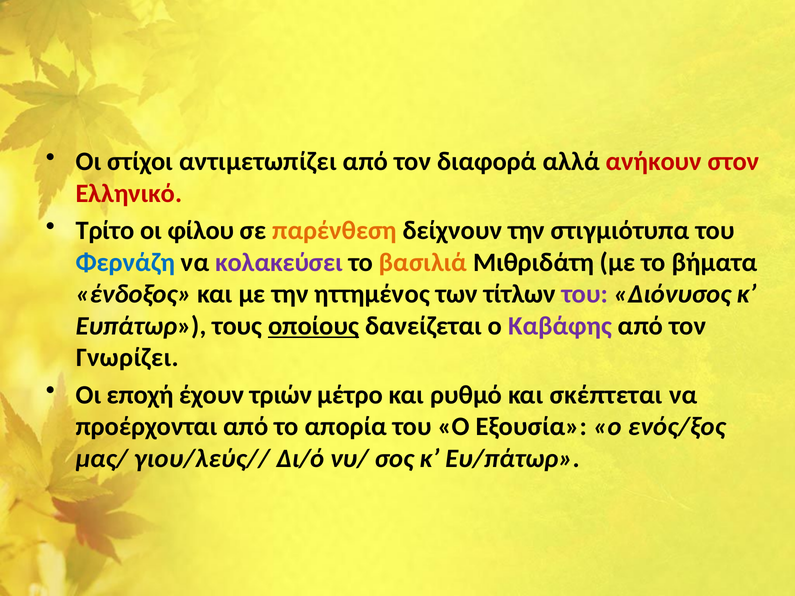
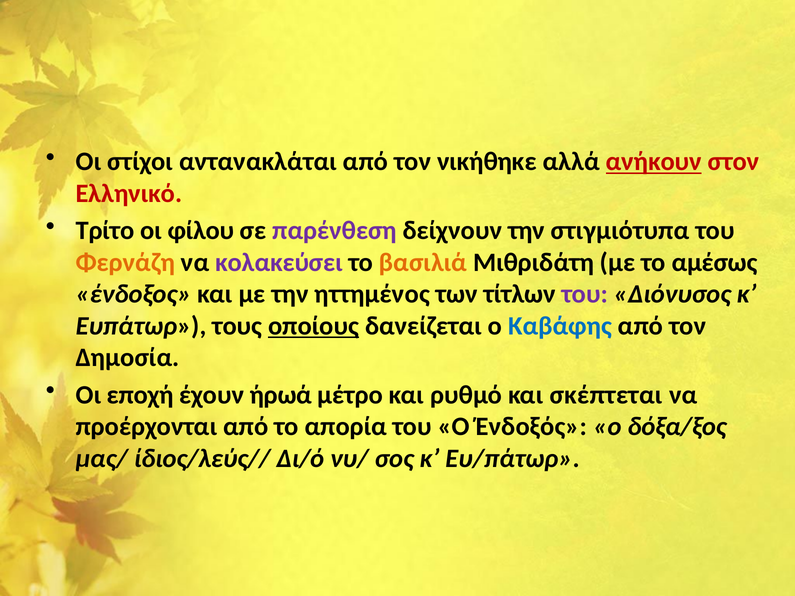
αντιμετωπίζει: αντιμετωπίζει -> αντανακλάται (258, 162)
διαφορά: διαφορά -> νικήθηκε (487, 162)
ανήκουν underline: none -> present (654, 162)
παρένθεση colour: orange -> purple (335, 231)
Φερνάζη colour: blue -> orange (125, 262)
βήματα: βήματα -> αμέσως (715, 262)
Καβάφης colour: purple -> blue (560, 326)
Γνωρίζει: Γνωρίζει -> Δημοσία (127, 358)
τριών: τριών -> ήρωά (281, 395)
Εξουσία: Εξουσία -> Ένδοξός (531, 427)
ενός/ξος: ενός/ξος -> δόξα/ξος (677, 427)
γιου/λεύς//: γιου/λεύς// -> ίδιος/λεύς// (202, 459)
